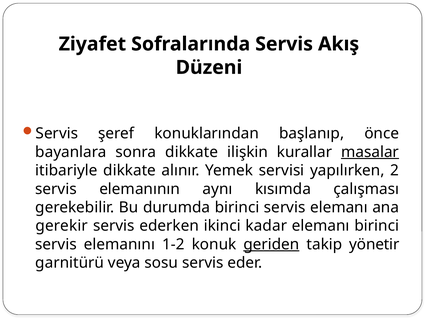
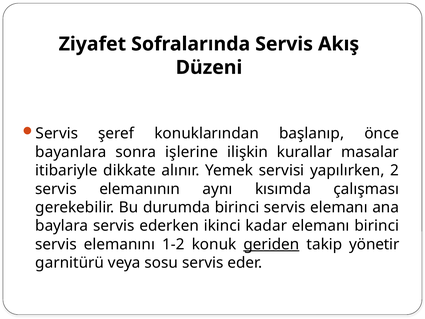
sonra dikkate: dikkate -> işlerine (192, 152)
masalar underline: present -> none (370, 152)
gerekir: gerekir -> baylara (62, 226)
